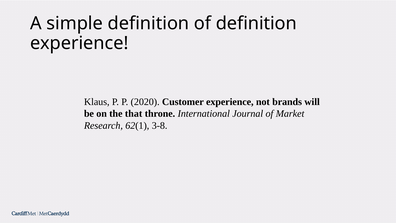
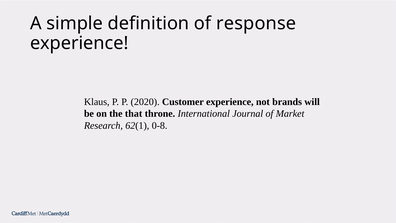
of definition: definition -> response (256, 23)
3-8: 3-8 -> 0-8 (160, 125)
